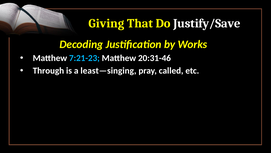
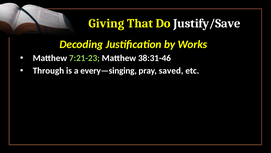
7:21-23 colour: light blue -> light green (84, 58)
20:31-46: 20:31-46 -> 38:31-46 (154, 58)
least—singing: least—singing -> every—singing (109, 70)
called: called -> saved (171, 70)
